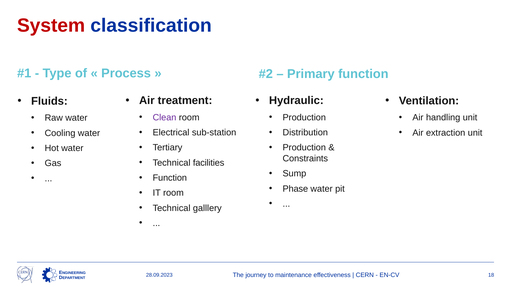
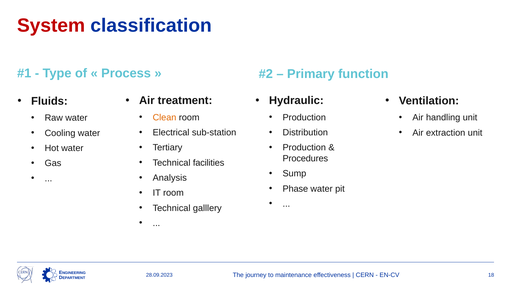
Clean colour: purple -> orange (165, 118)
Constraints: Constraints -> Procedures (305, 159)
Function: Function -> Analysis (170, 178)
